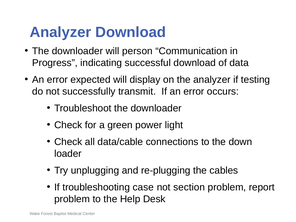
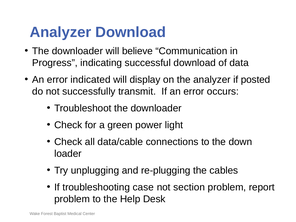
person: person -> believe (137, 51)
expected: expected -> indicated (91, 80)
testing: testing -> posted (256, 80)
